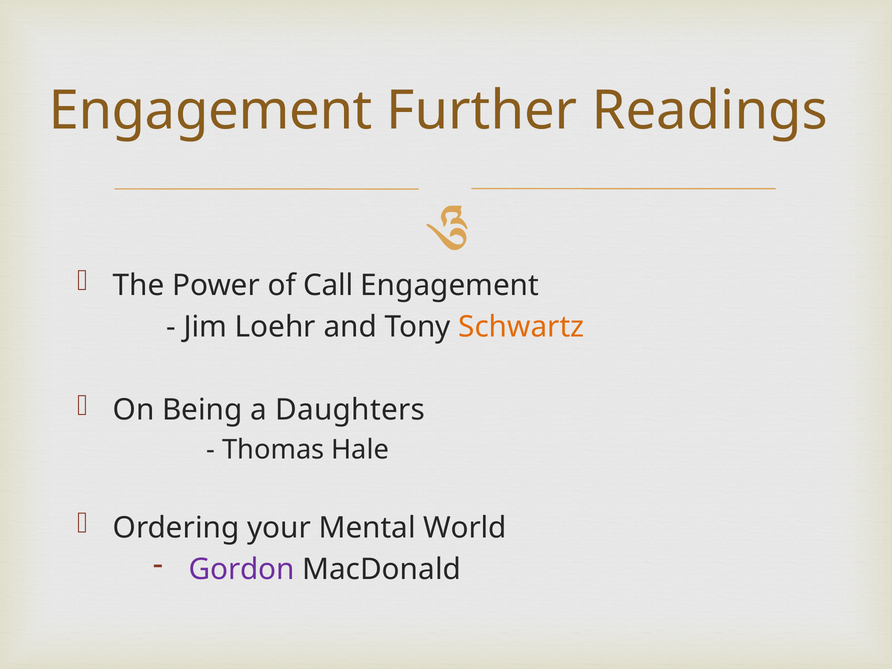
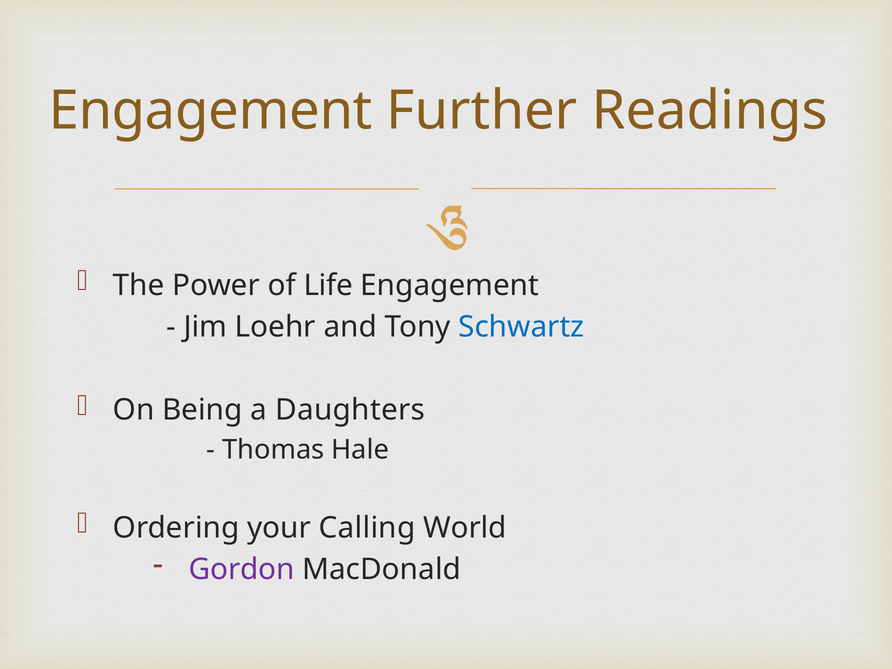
Call: Call -> Life (328, 285)
Schwartz colour: orange -> blue (521, 327)
Mental: Mental -> Calling (367, 528)
